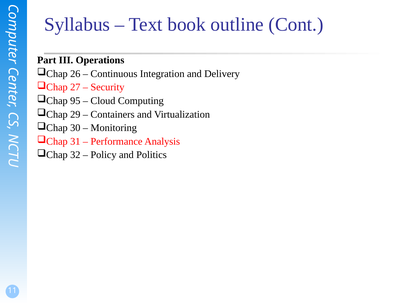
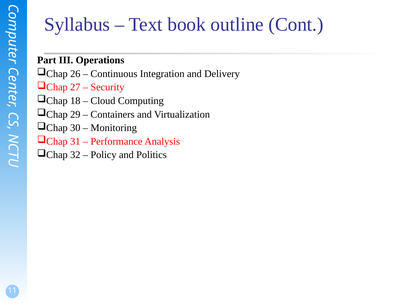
95: 95 -> 18 (75, 101)
